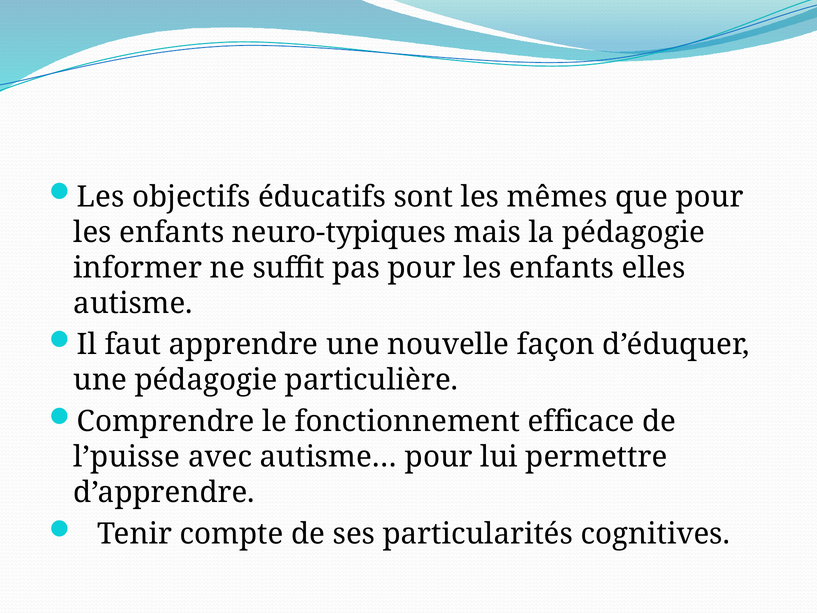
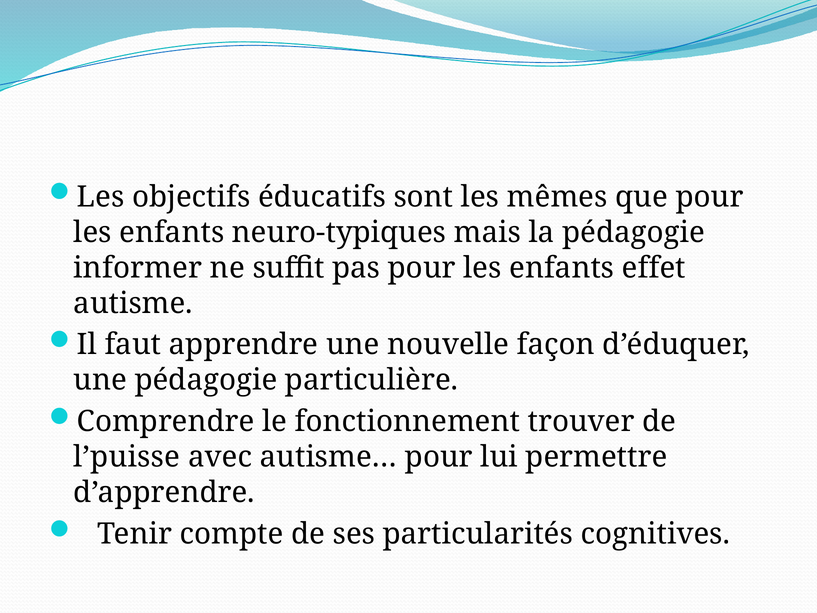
elles: elles -> effet (654, 268)
efficace: efficace -> trouver (581, 421)
